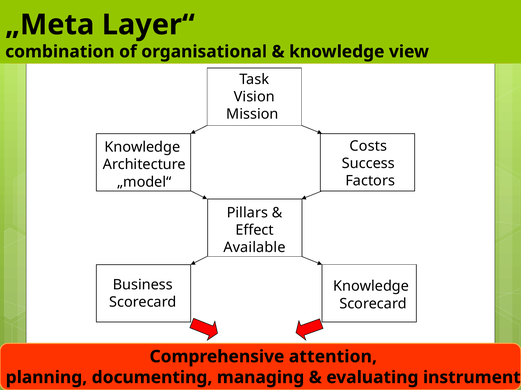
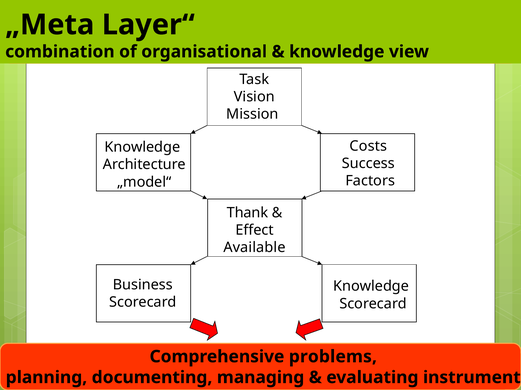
Pillars: Pillars -> Thank (247, 213)
attention: attention -> problems (333, 357)
